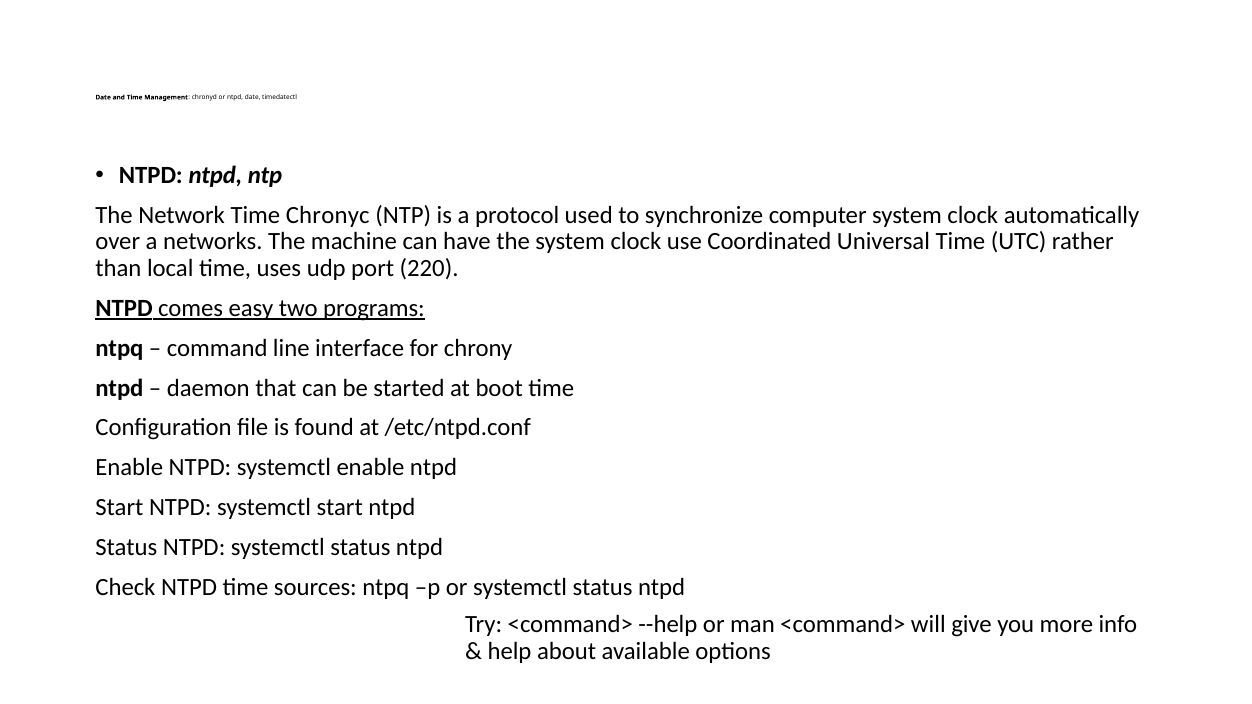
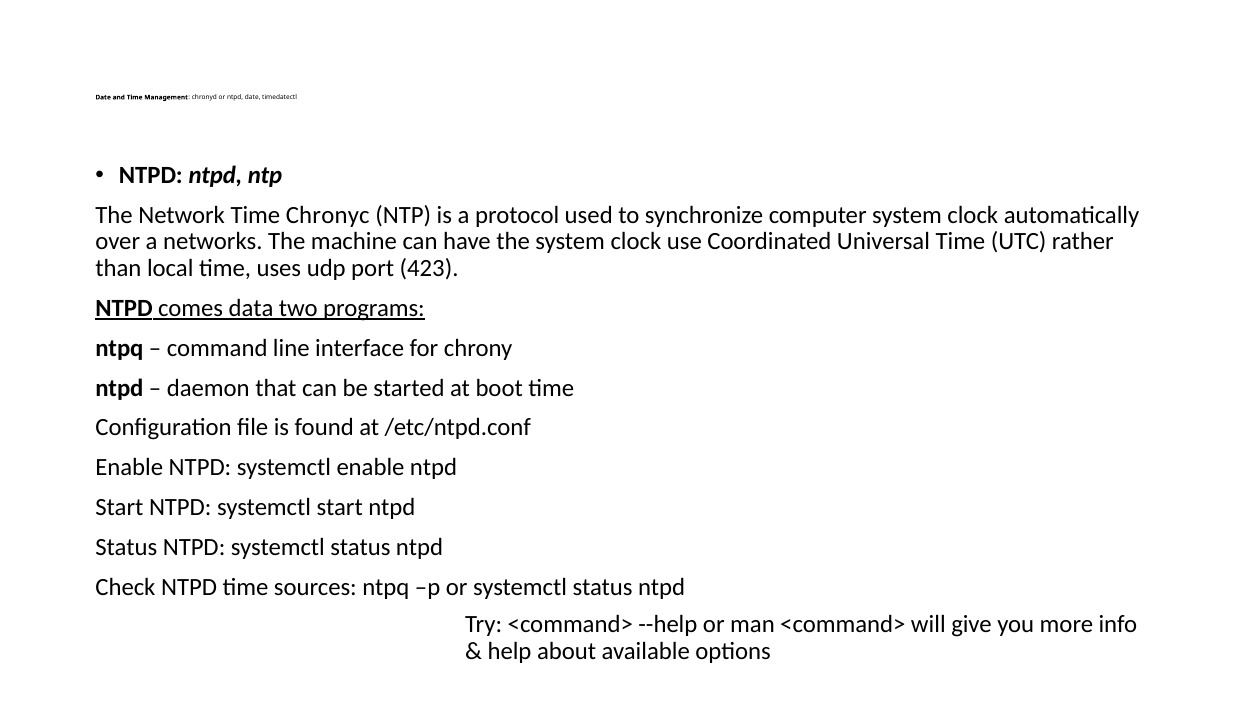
220: 220 -> 423 (429, 269)
easy: easy -> data (251, 308)
